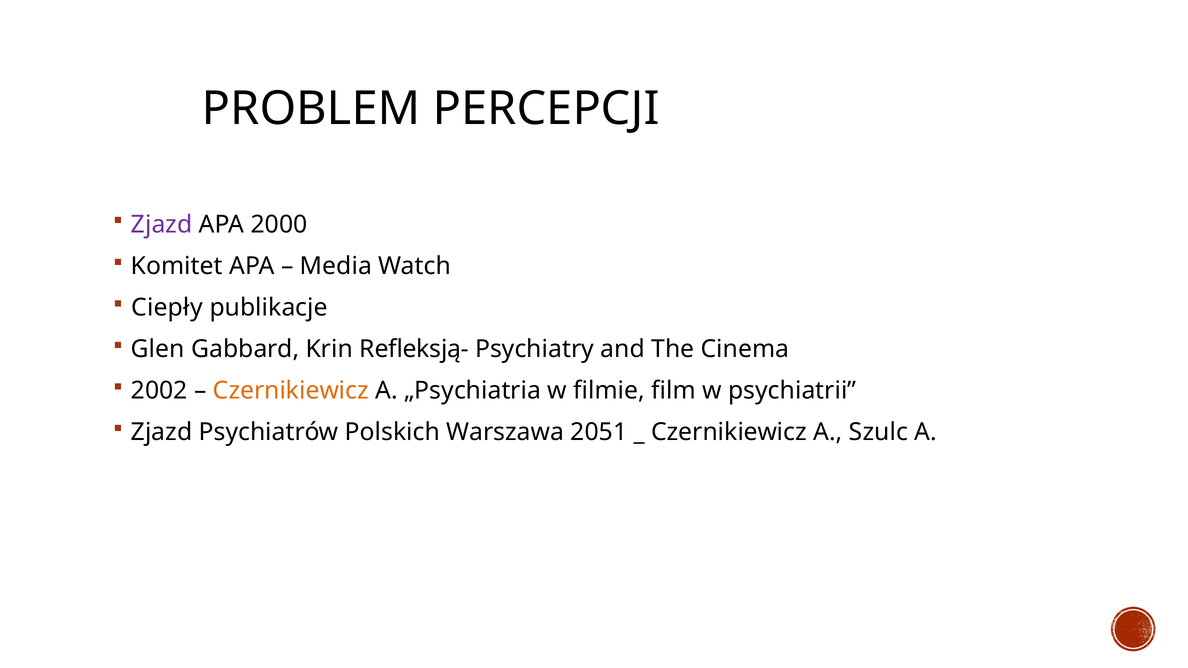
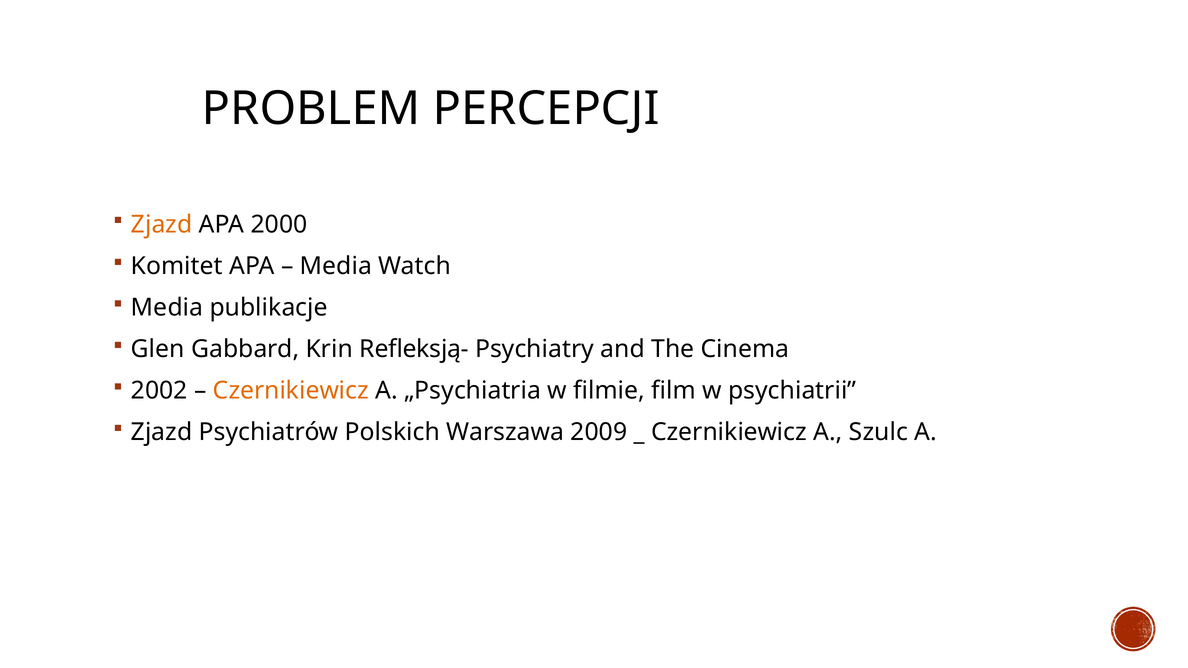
Zjazd colour: purple -> orange (162, 224)
Ciepły: Ciepły -> Media (167, 308)
2051: 2051 -> 2009 (599, 432)
